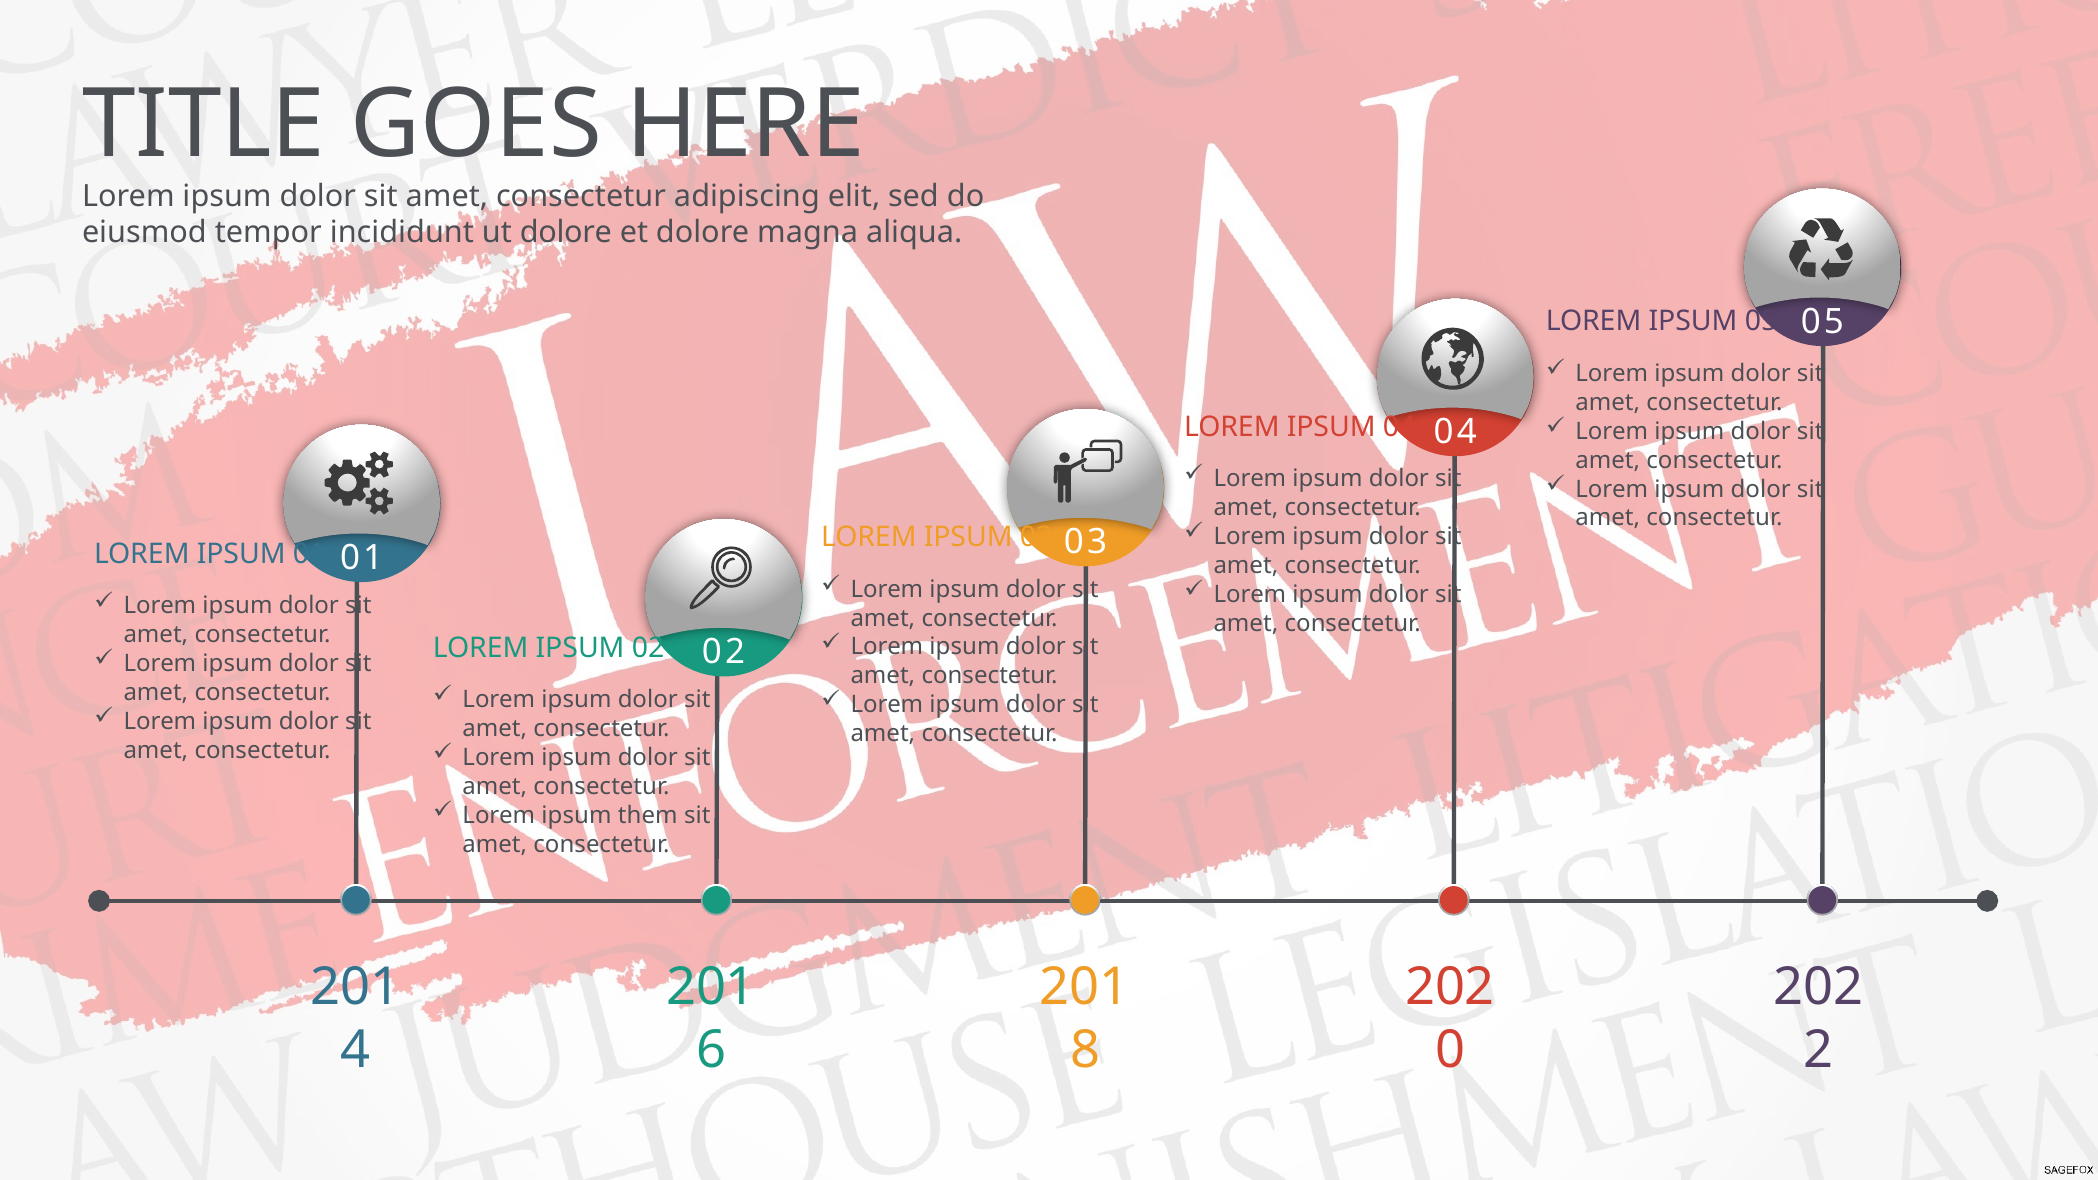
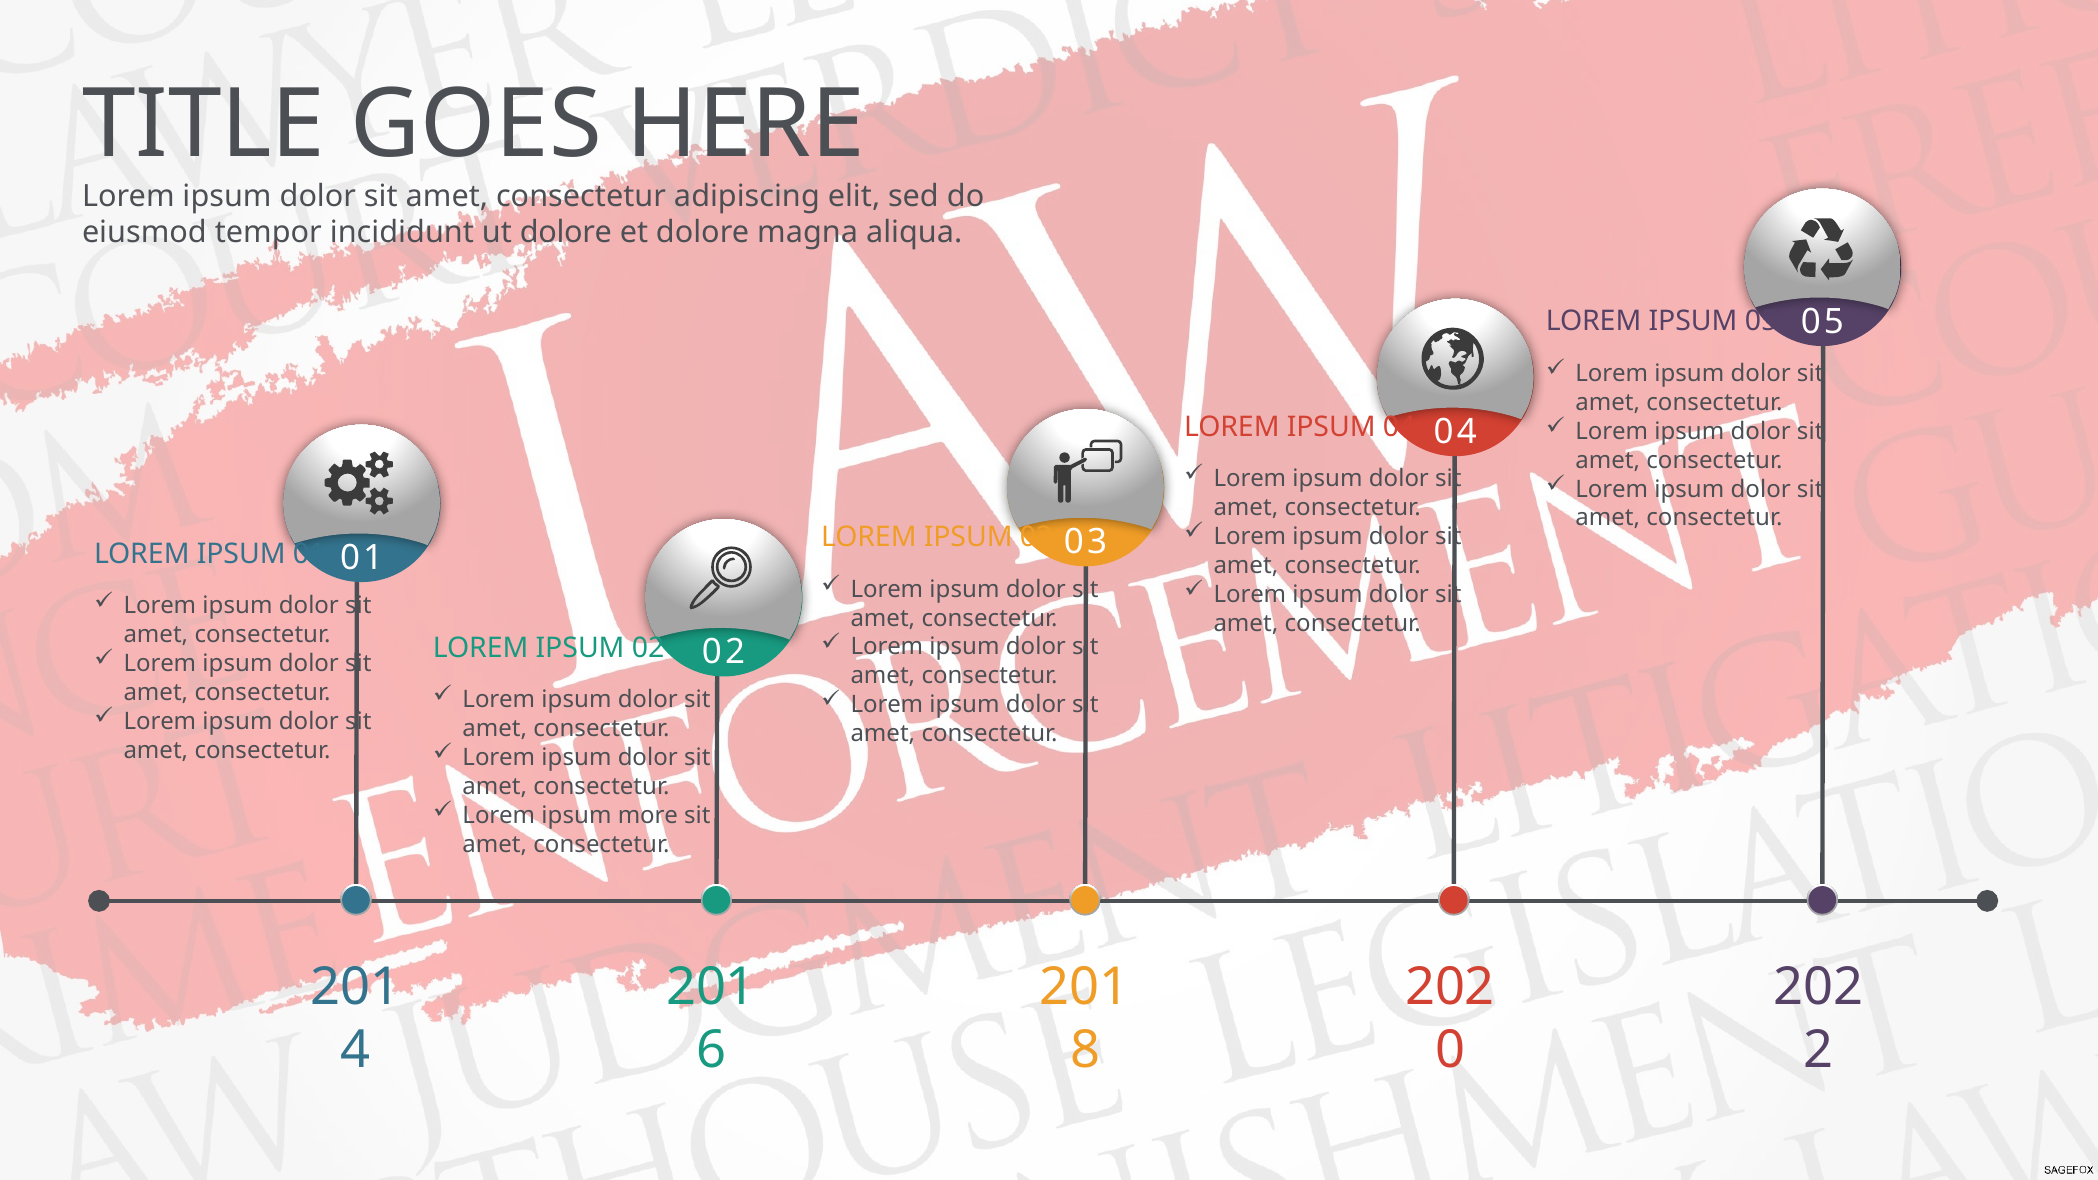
them: them -> more (648, 815)
